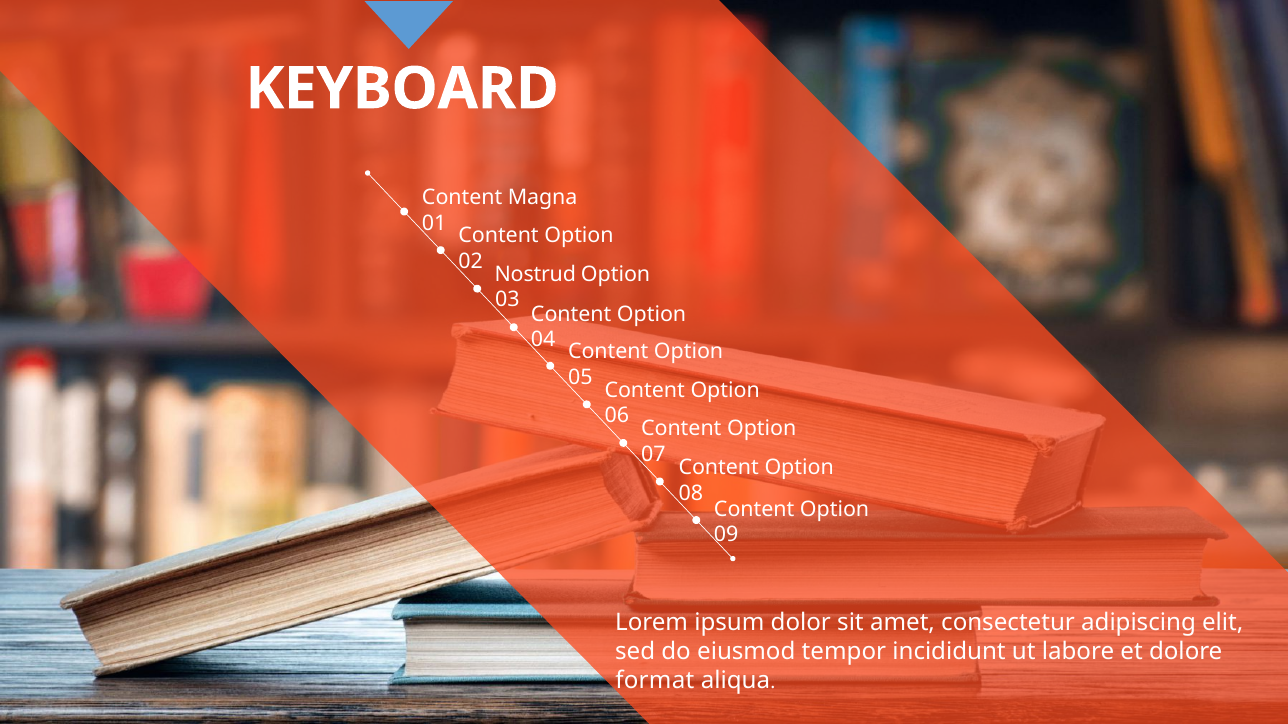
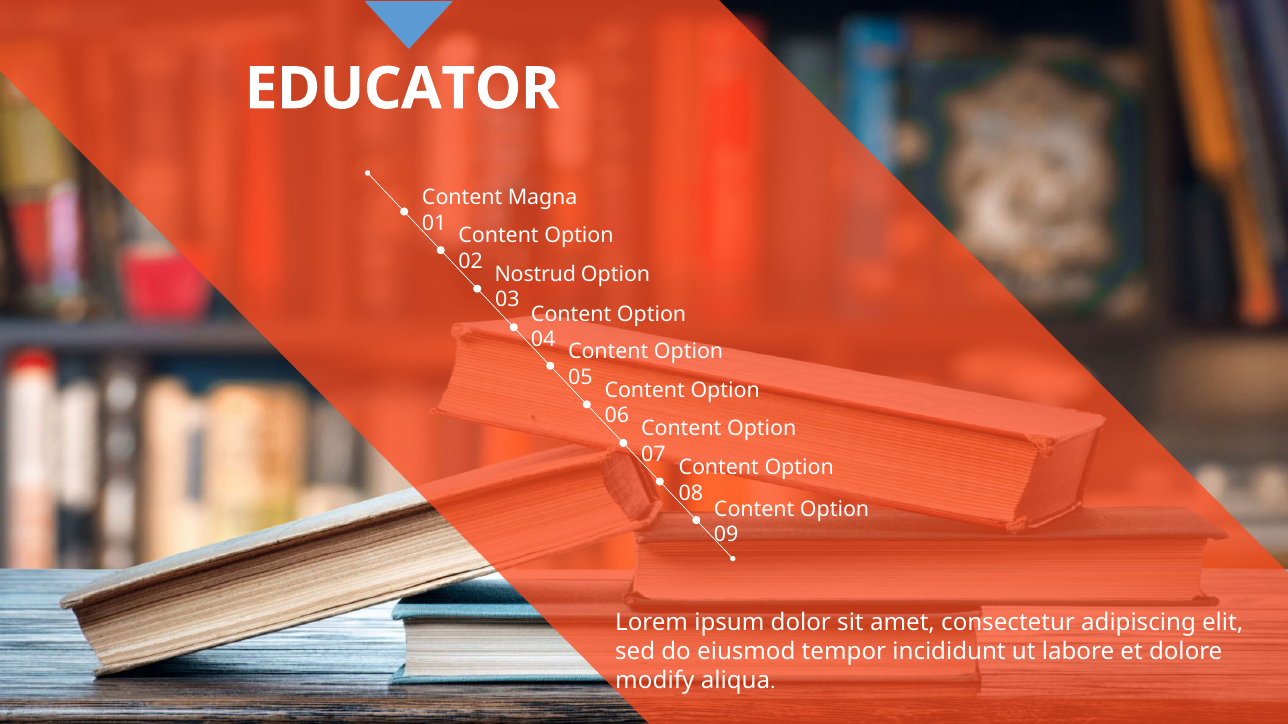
KEYBOARD: KEYBOARD -> EDUCATOR (402, 89)
format: format -> modify (655, 681)
